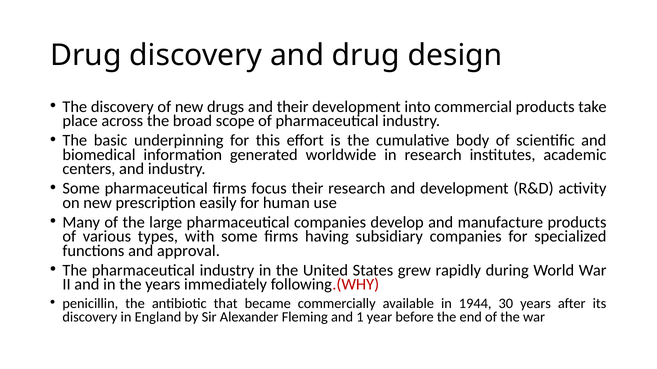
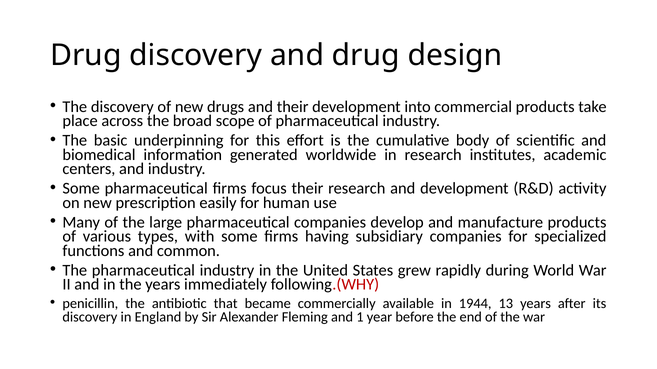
approval: approval -> common (188, 251)
30: 30 -> 13 (506, 304)
